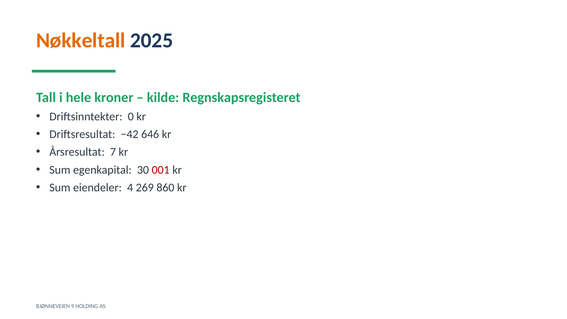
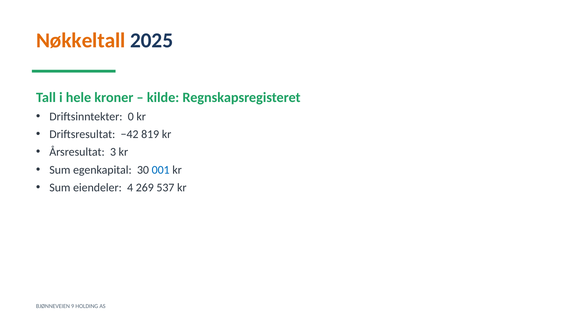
646: 646 -> 819 (150, 134)
7: 7 -> 3 (113, 152)
001 colour: red -> blue (161, 170)
860: 860 -> 537 (165, 188)
